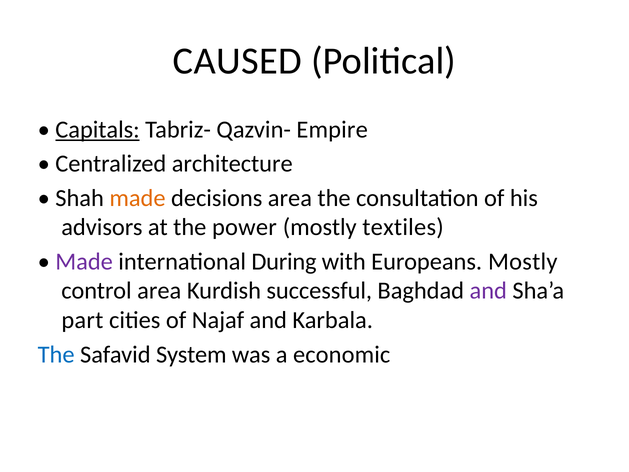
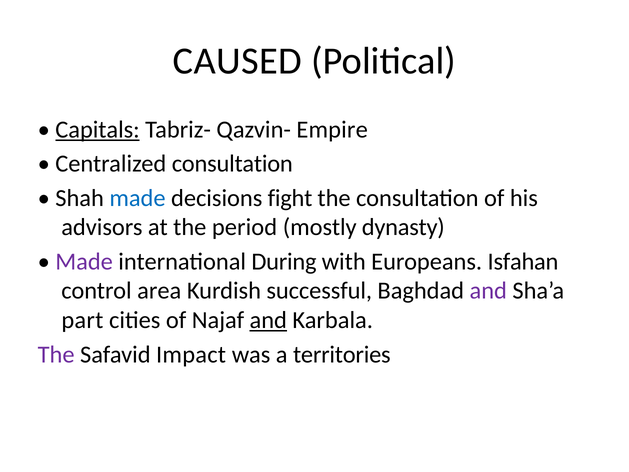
Centralized architecture: architecture -> consultation (232, 164)
made colour: orange -> blue (137, 198)
decisions area: area -> fight (290, 198)
power: power -> period (245, 227)
textiles: textiles -> dynasty (403, 227)
Europeans Mostly: Mostly -> Isfahan (523, 261)
and underline: none -> present (268, 320)
The colour: blue -> purple (56, 354)
System: System -> Impact (191, 354)
economic: economic -> territories (342, 354)
